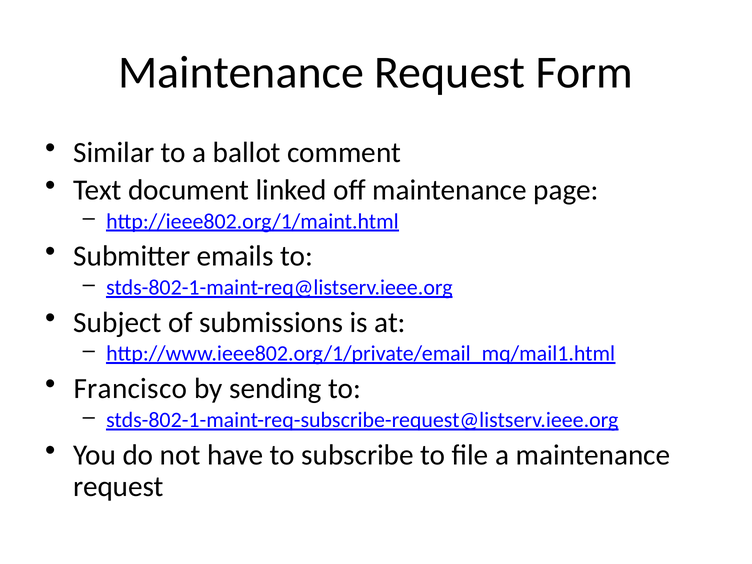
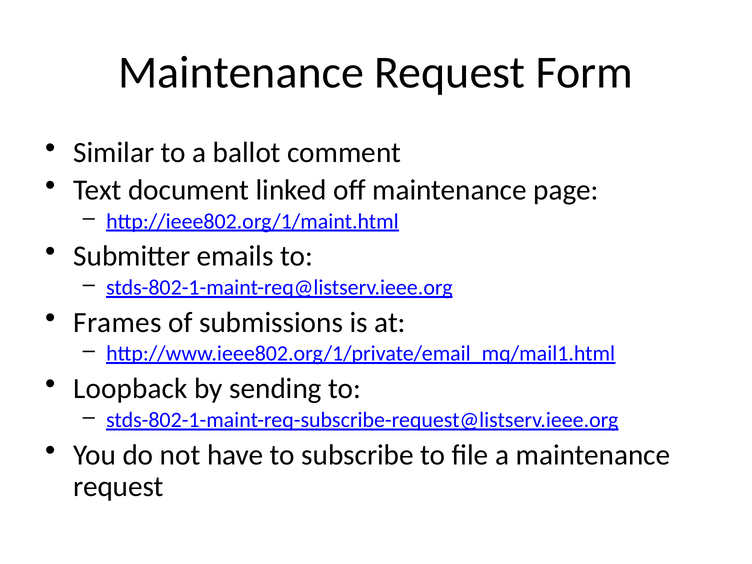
Subject: Subject -> Frames (117, 323)
Francisco: Francisco -> Loopback (130, 389)
